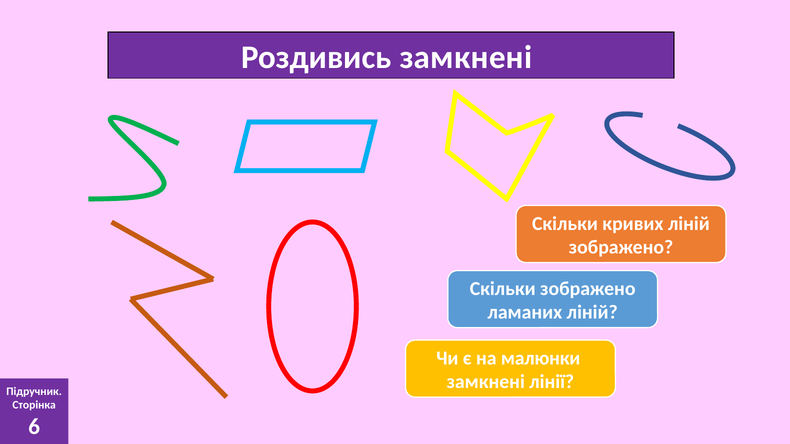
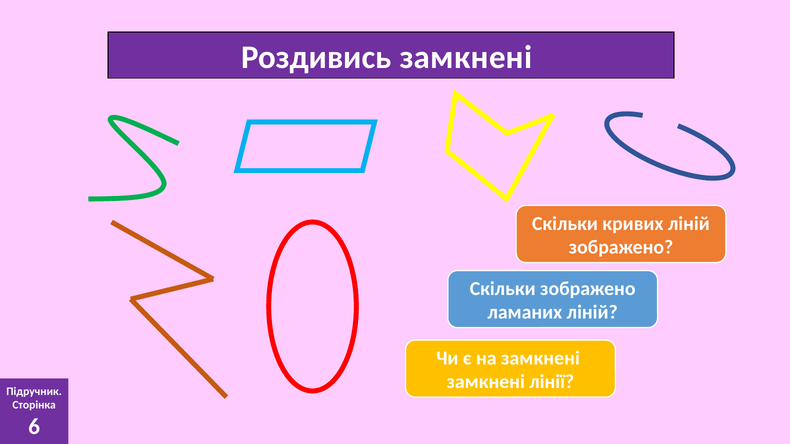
на малюнки: малюнки -> замкнені (540, 358)
